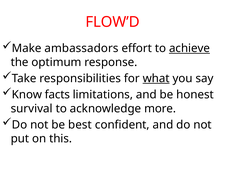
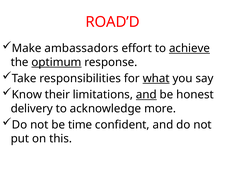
FLOW’D: FLOW’D -> ROAD’D (113, 22)
optimum underline: none -> present (56, 62)
facts: facts -> their (57, 94)
and underline: none -> present (146, 94)
survival: survival -> delivery (32, 108)
best: best -> time (80, 125)
